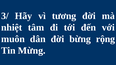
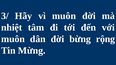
vì tương: tương -> muôn (64, 16)
